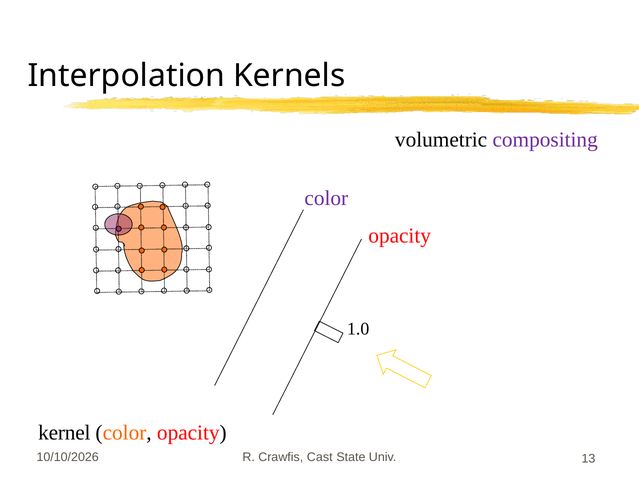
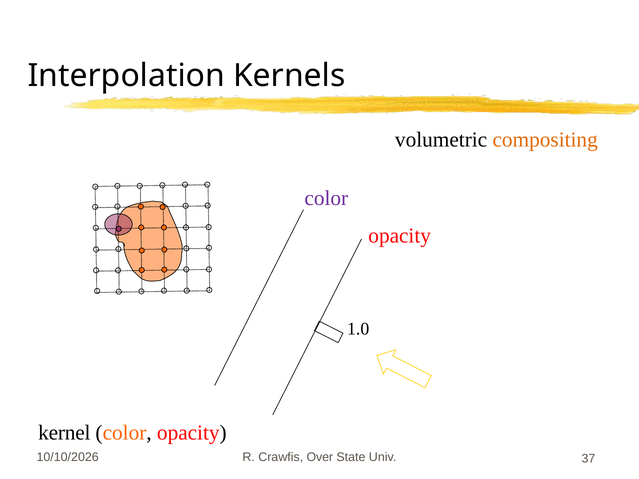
compositing colour: purple -> orange (545, 140)
Cast: Cast -> Over (320, 457)
13: 13 -> 37 (588, 459)
